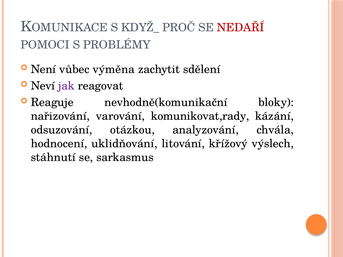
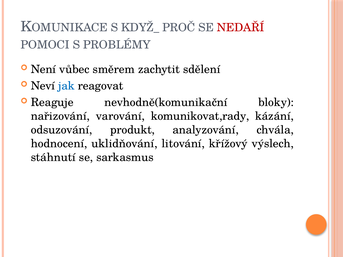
výměna: výměna -> směrem (114, 69)
jak colour: purple -> blue (66, 86)
otázkou: otázkou -> produkt (133, 130)
